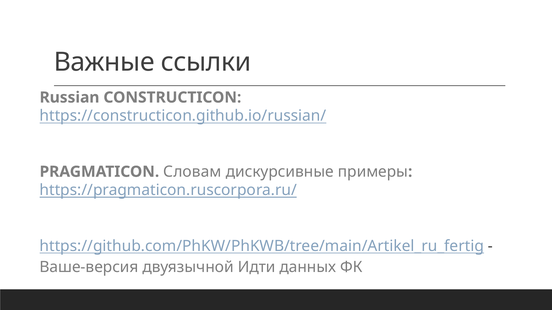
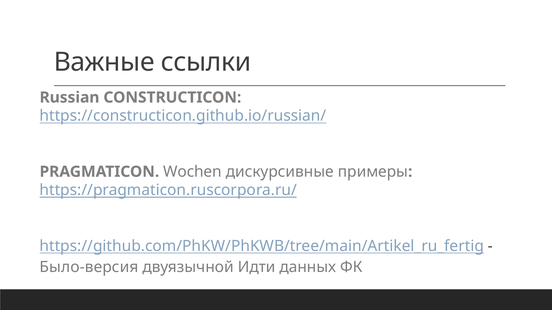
Словам: Словам -> Wochen (193, 172)
Ваше-версия: Ваше-версия -> Было-версия (89, 267)
